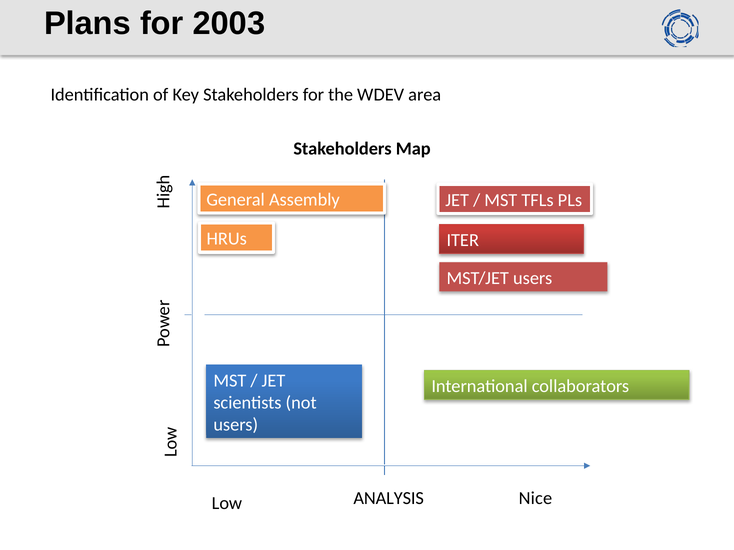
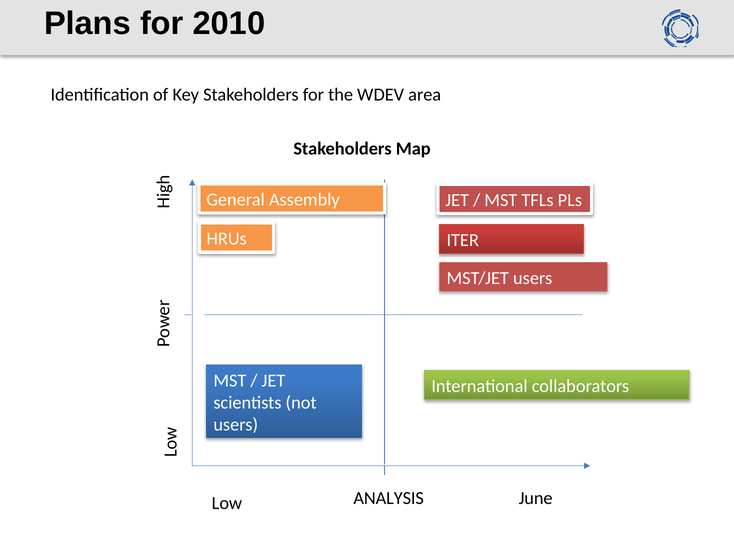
2003: 2003 -> 2010 (229, 23)
Nice: Nice -> June (536, 499)
